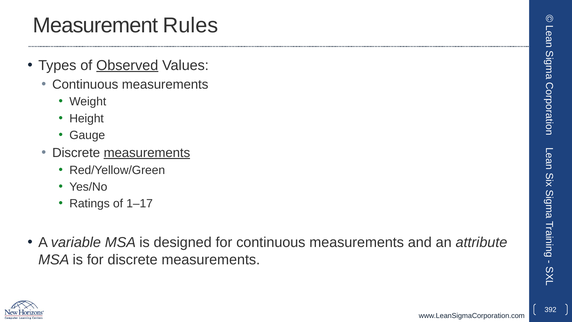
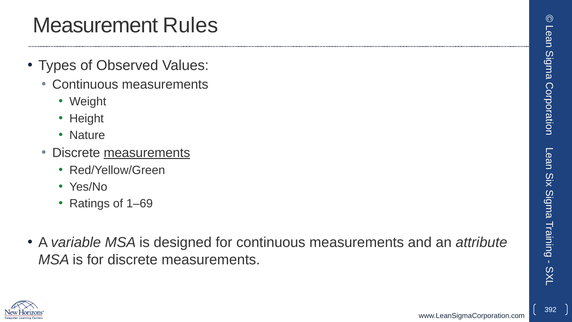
Observed underline: present -> none (127, 65)
Gauge: Gauge -> Nature (87, 135)
1–17: 1–17 -> 1–69 (140, 203)
